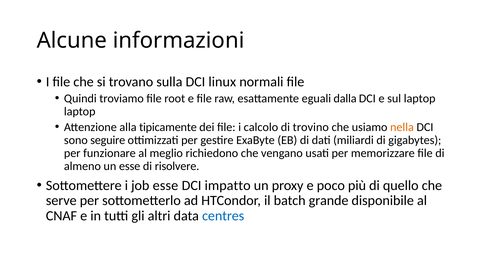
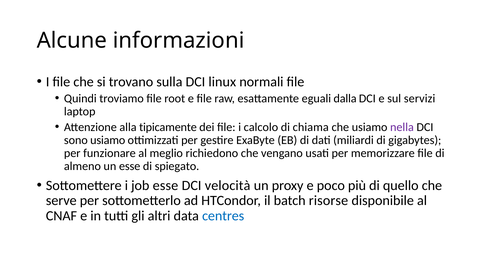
sul laptop: laptop -> servizi (420, 98)
trovino: trovino -> chiama (311, 127)
nella colour: orange -> purple (402, 127)
sono seguire: seguire -> usiamo (108, 140)
risolvere: risolvere -> spiegato (177, 166)
impatto: impatto -> velocità (228, 185)
grande: grande -> risorse (328, 200)
